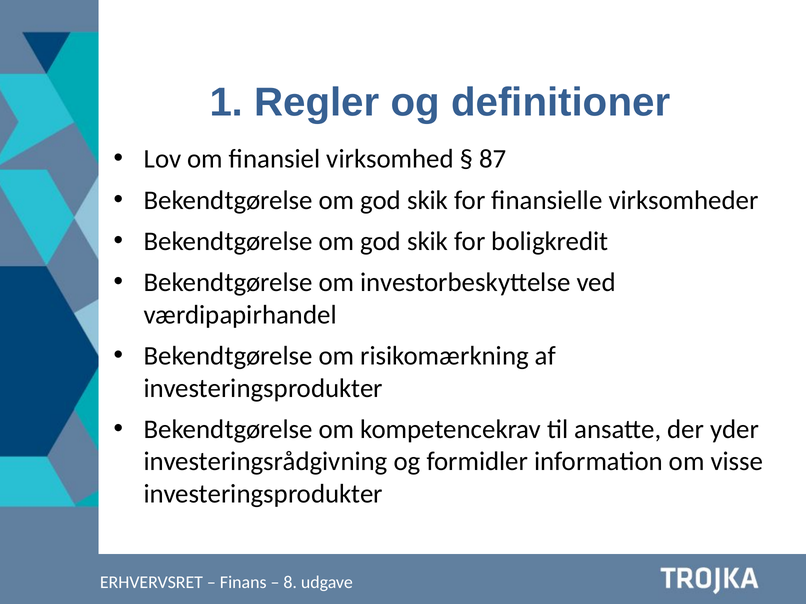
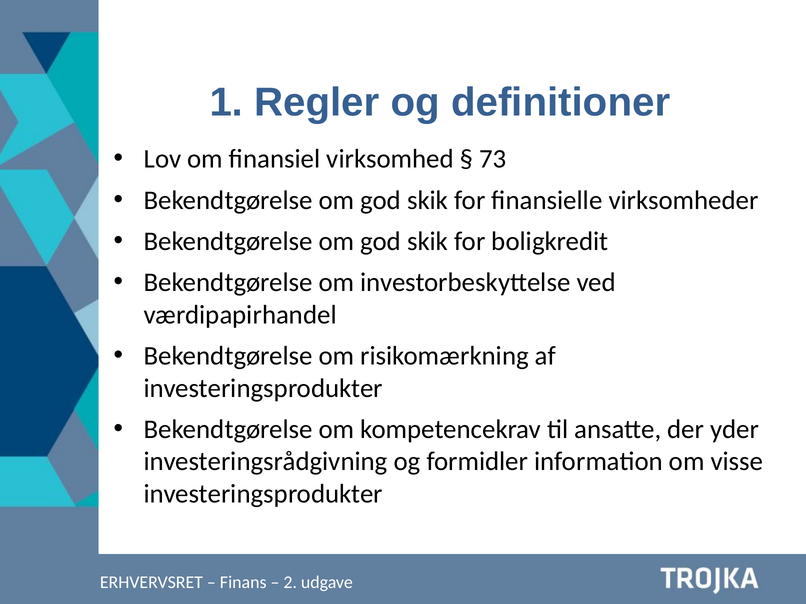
87: 87 -> 73 (493, 159)
8: 8 -> 2 (290, 583)
